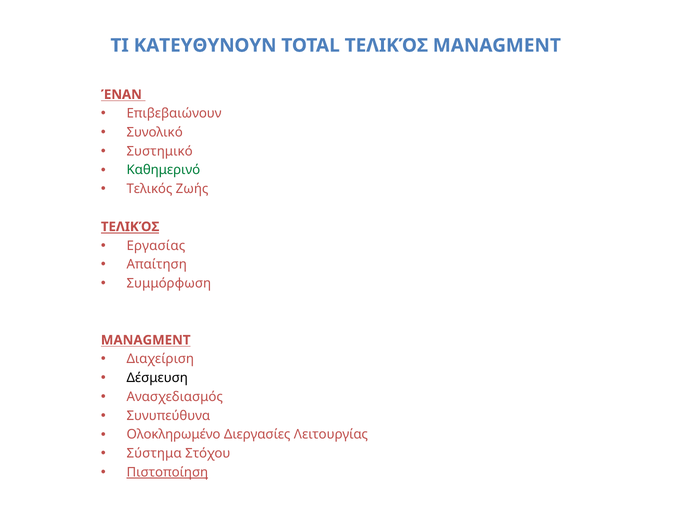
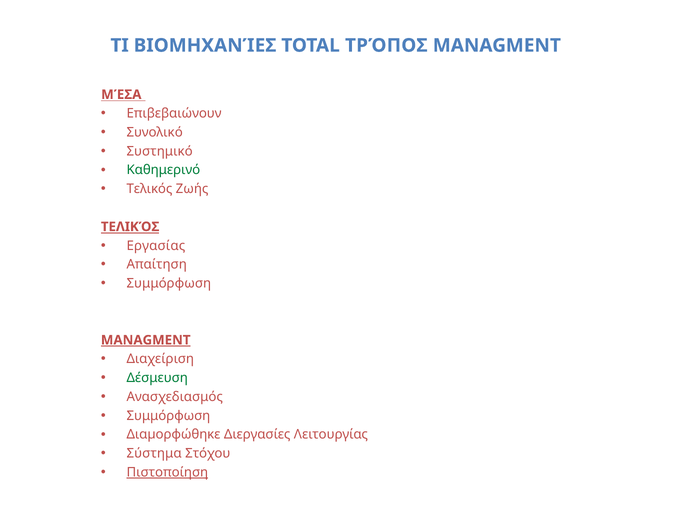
ΚΑΤΕΥΘΥΝΟΥΝ: ΚΑΤΕΥΘΥΝΟΥΝ -> ΒΙΟΜΗΧΑΝΊΕΣ (205, 45)
TOTAL ΤΕΛΙΚΌΣ: ΤΕΛΙΚΌΣ -> ΤΡΌΠΟΣ (386, 45)
ΈΝΑΝ: ΈΝΑΝ -> ΜΈΣΑ (121, 95)
MANAGMENT underline: none -> present (146, 340)
Δέσμευση colour: black -> green (157, 378)
Συνυπεύθυνα: Συνυπεύθυνα -> Συμμόρφωση (168, 416)
Ολοκληρωμένο: Ολοκληρωμένο -> Διαµορφώθηκε (174, 435)
